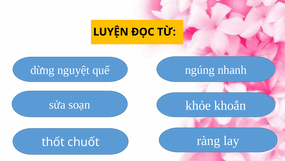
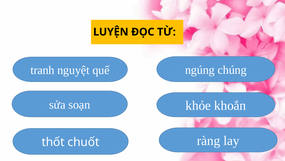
dừng: dừng -> tranh (43, 70)
nhanh: nhanh -> chúng (232, 70)
